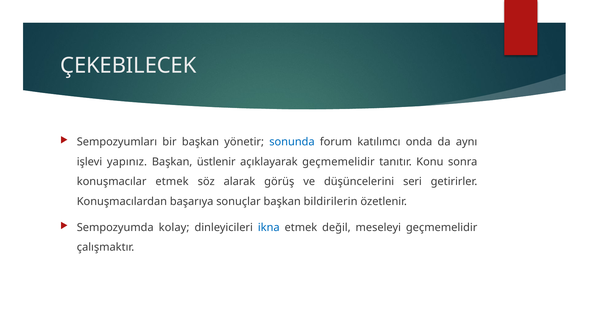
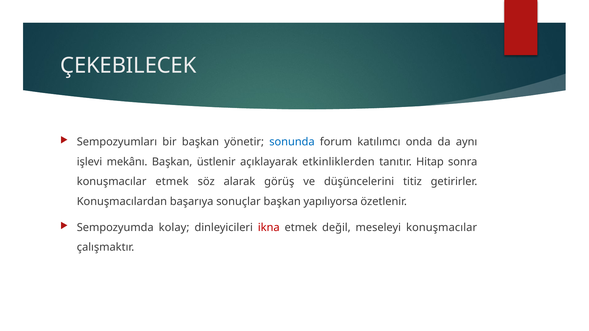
yapınız: yapınız -> mekânı (127, 162)
açıklayarak geçmemelidir: geçmemelidir -> etkinliklerden (338, 162)
Konu: Konu -> Hitap (430, 162)
seri: seri -> titiz (412, 182)
bildirilerin: bildirilerin -> yapılıyorsa (331, 202)
ikna colour: blue -> red (269, 228)
meseleyi geçmemelidir: geçmemelidir -> konuşmacılar (442, 228)
